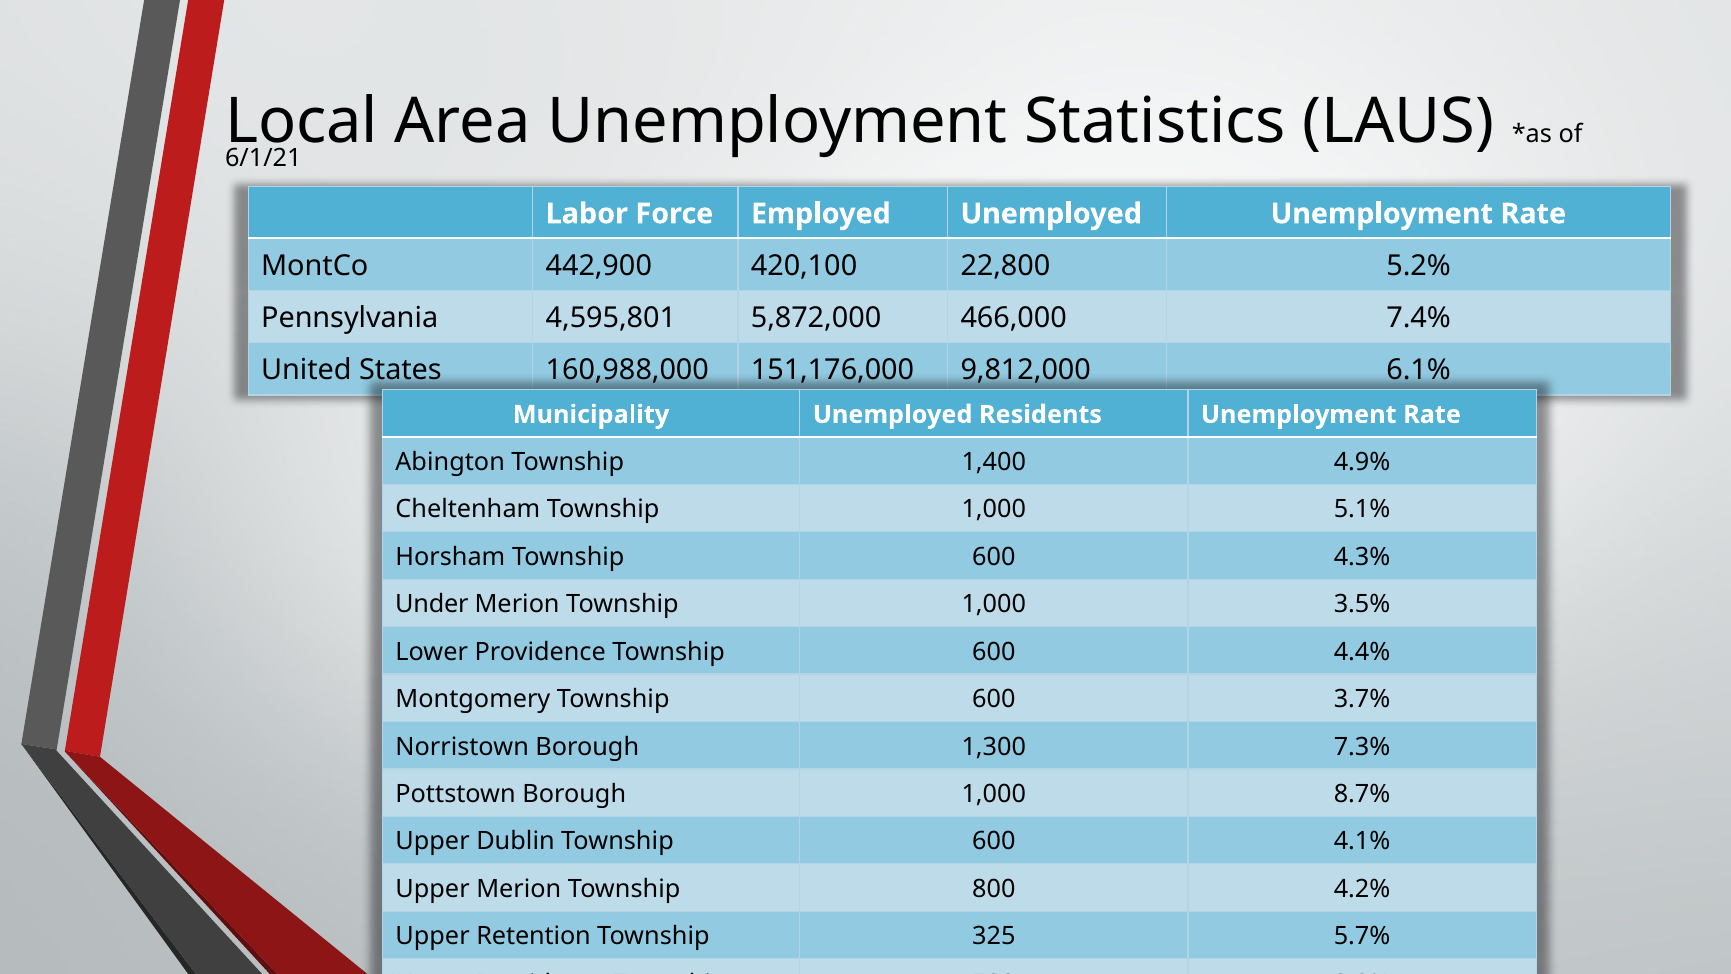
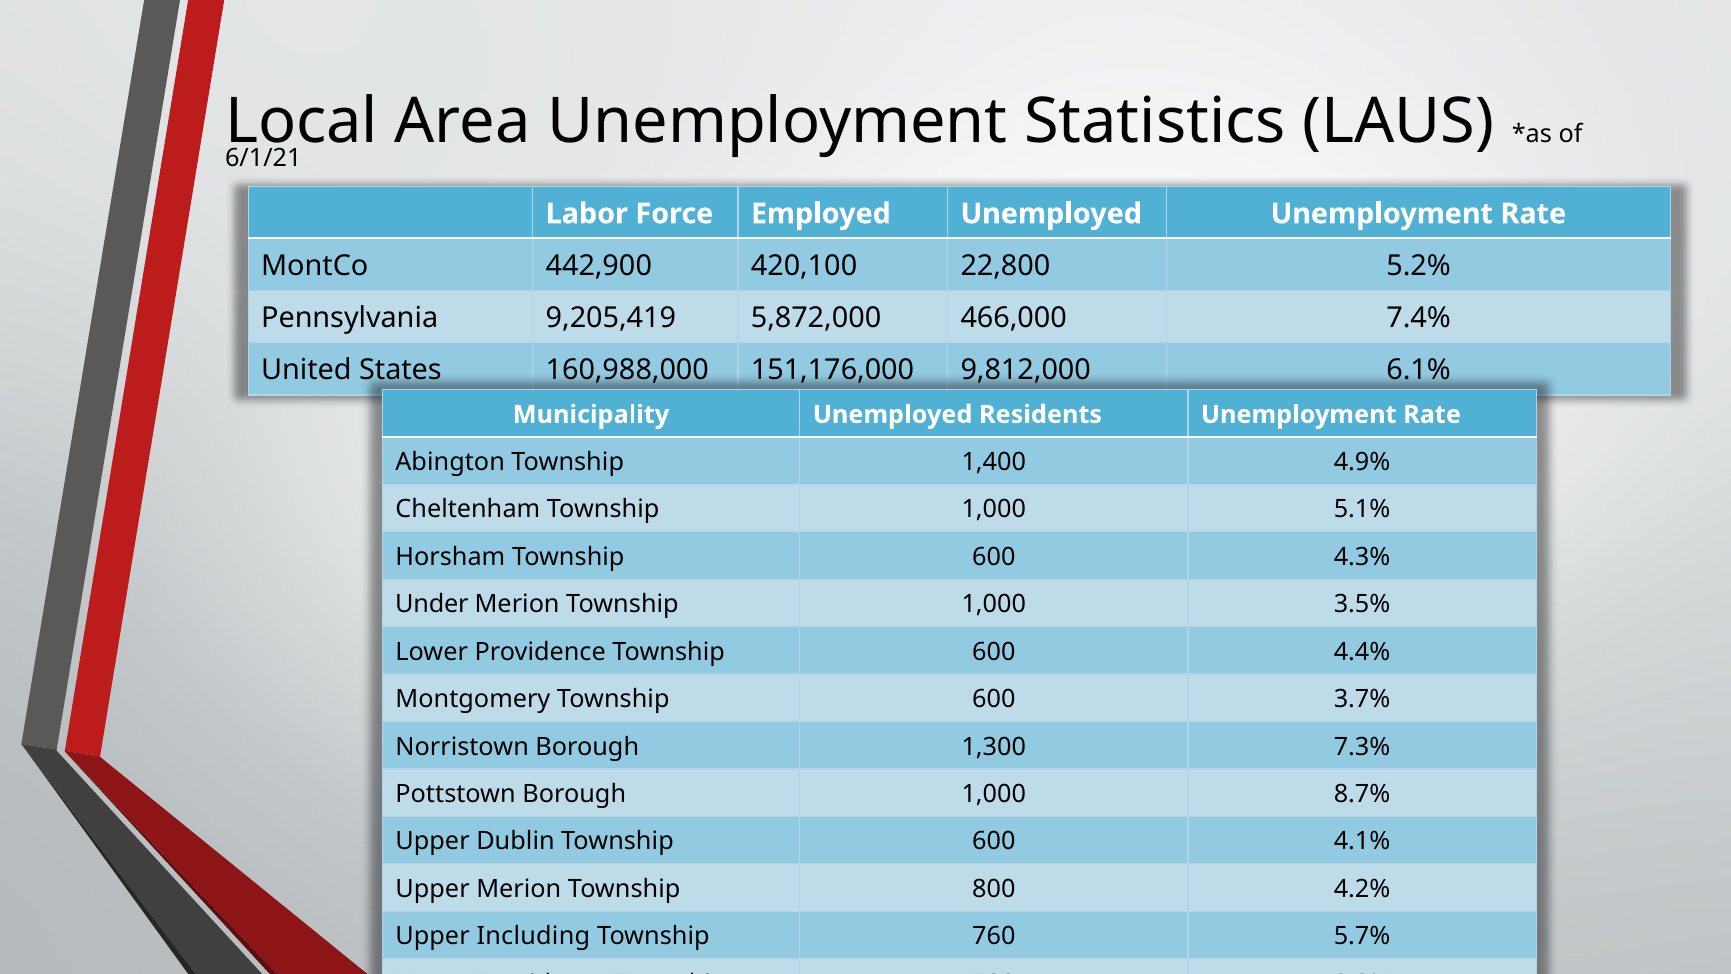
4,595,801: 4,595,801 -> 9,205,419 (611, 318)
Retention: Retention -> Including (533, 936)
325: 325 -> 760 (994, 936)
